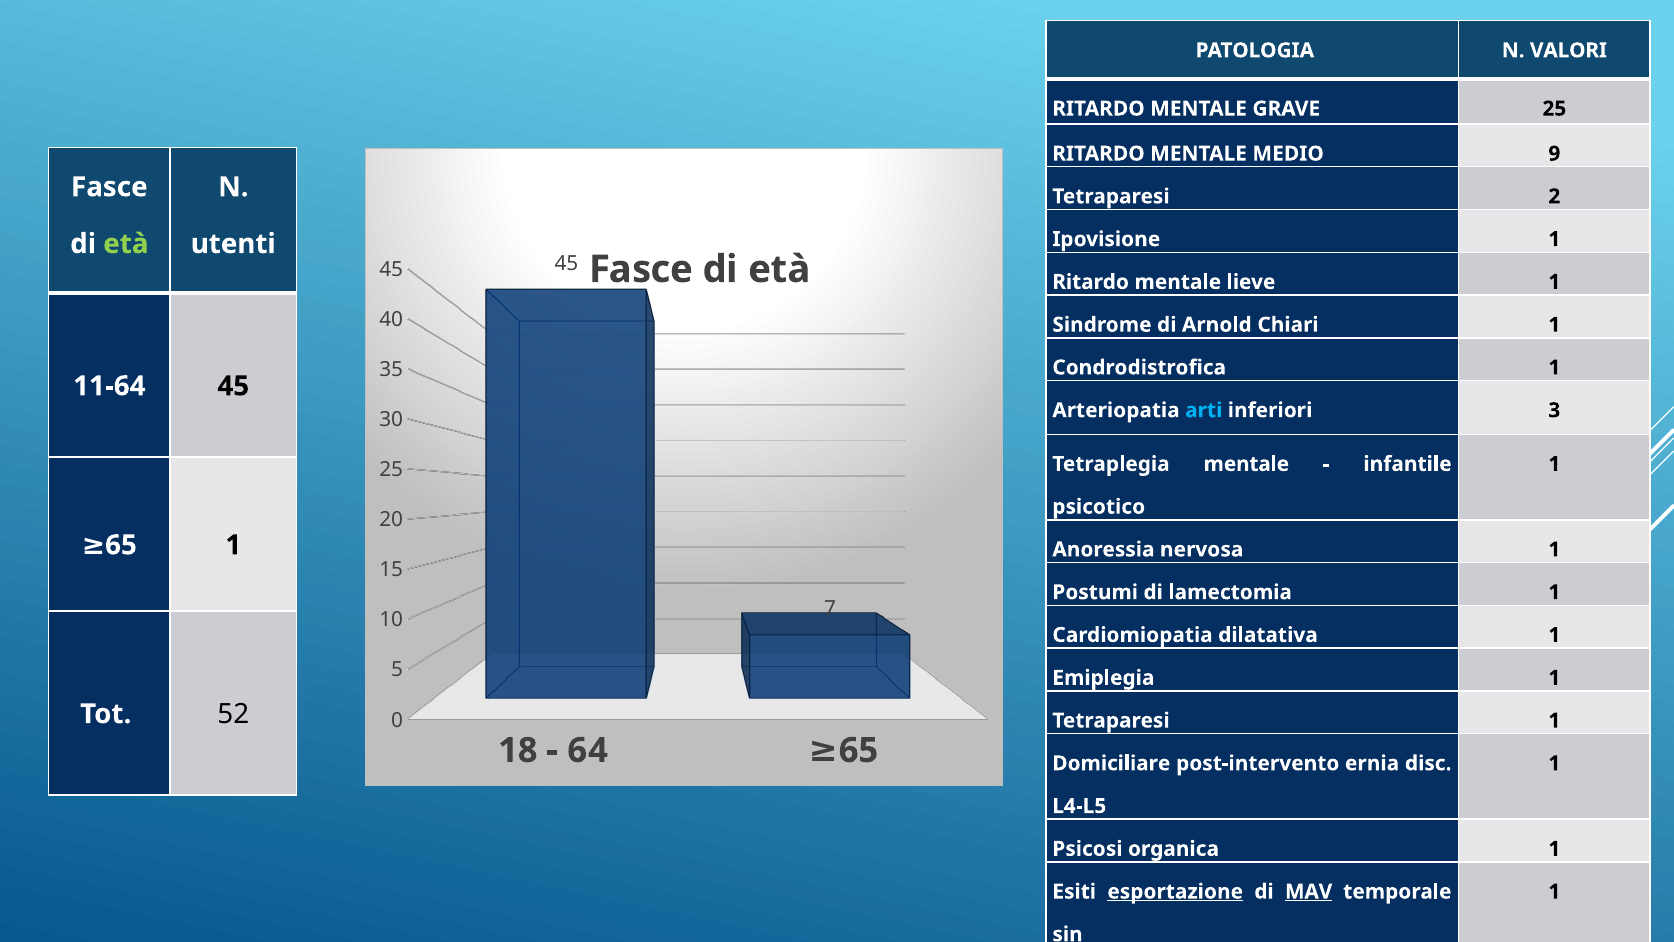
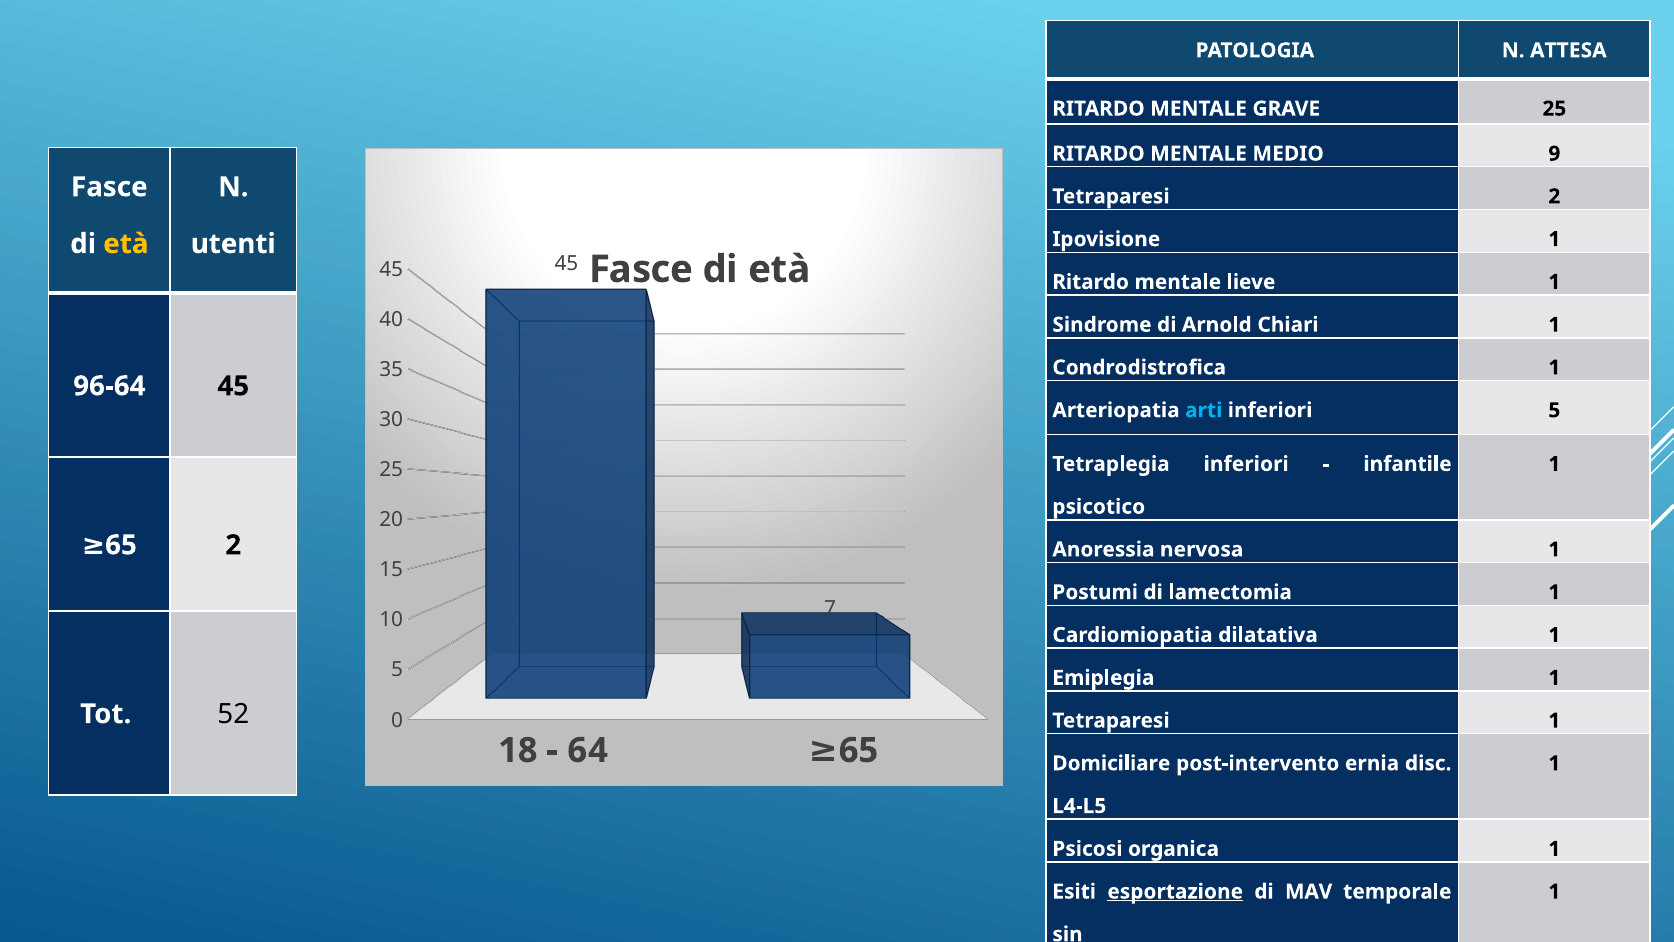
VALORI: VALORI -> ATTESA (1568, 50)
età colour: light green -> yellow (126, 244)
11-64: 11-64 -> 96-64 (109, 386)
inferiori 3: 3 -> 5 (1554, 410)
mentale: mentale -> inferiori (1246, 464)
1: 1 -> 2 (233, 545)
MAV underline: present -> none (1309, 891)
